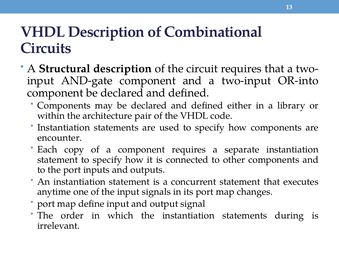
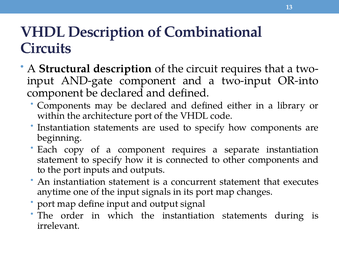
architecture pair: pair -> port (143, 116)
encounter: encounter -> beginning (60, 138)
